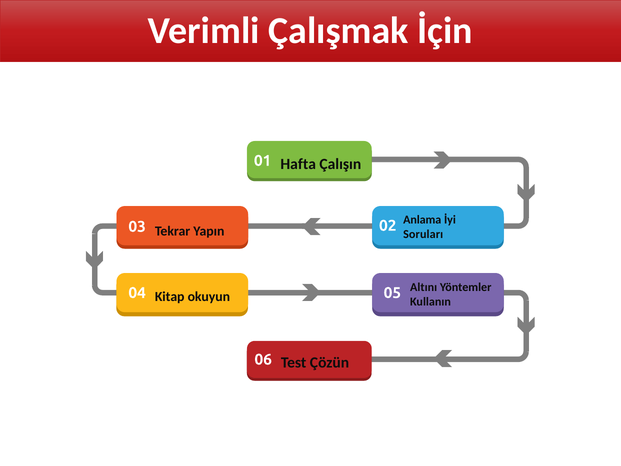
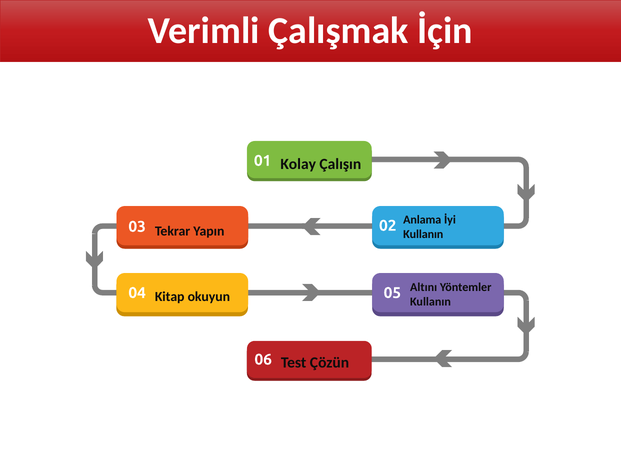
Hafta: Hafta -> Kolay (298, 164)
Soruları: Soruları -> Kullanın (423, 234)
